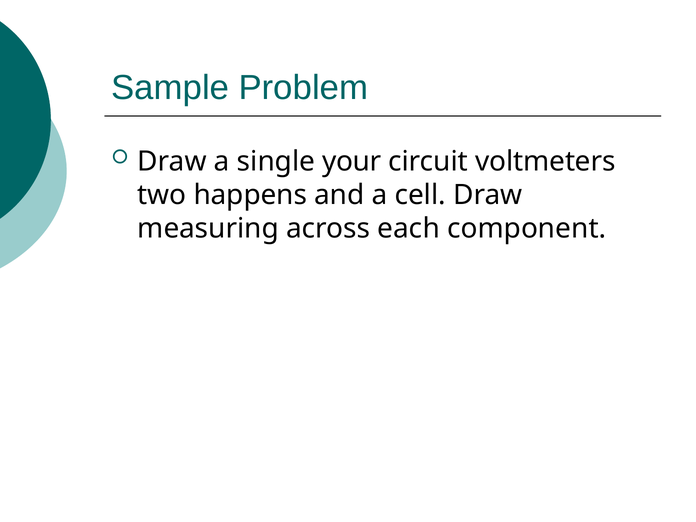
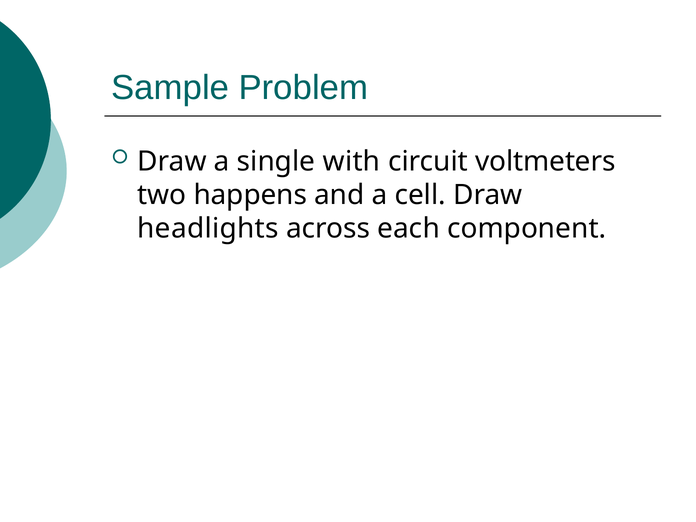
your: your -> with (352, 161)
measuring: measuring -> headlights (208, 229)
